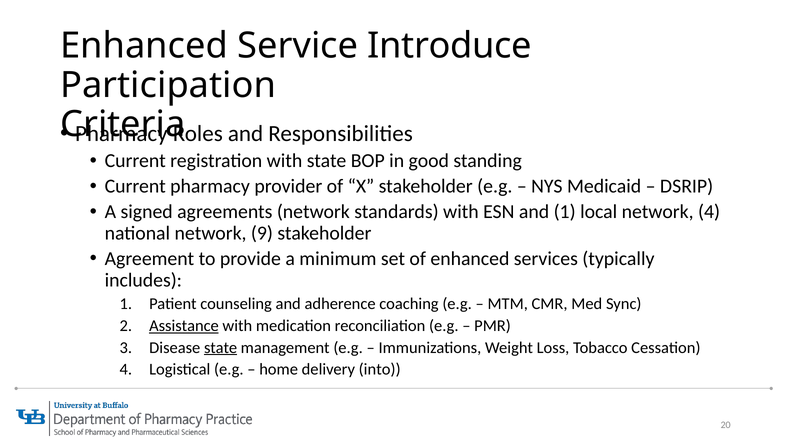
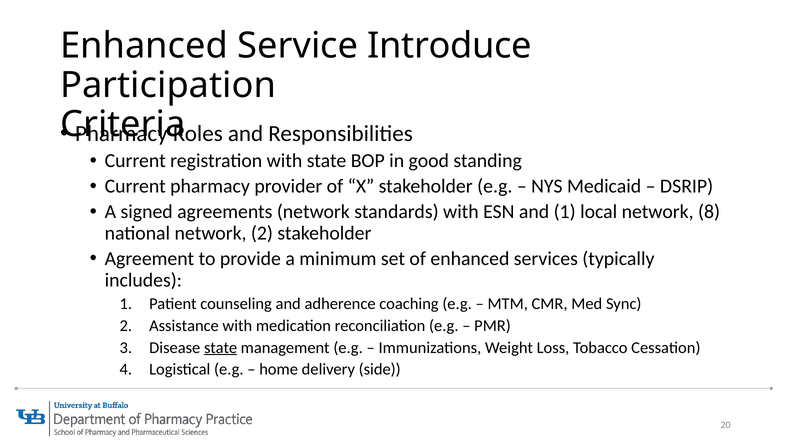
network 4: 4 -> 8 (709, 212)
network 9: 9 -> 2 (262, 233)
Assistance underline: present -> none (184, 326)
into: into -> side (380, 369)
